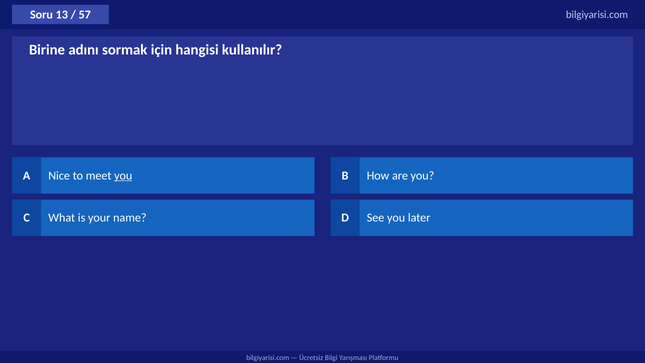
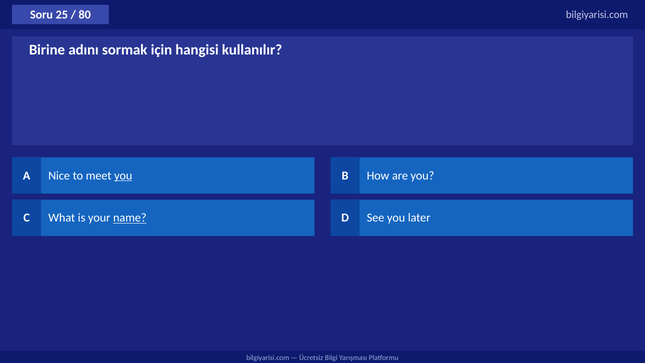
13: 13 -> 25 (62, 15)
57: 57 -> 80 (85, 15)
name underline: none -> present (130, 218)
